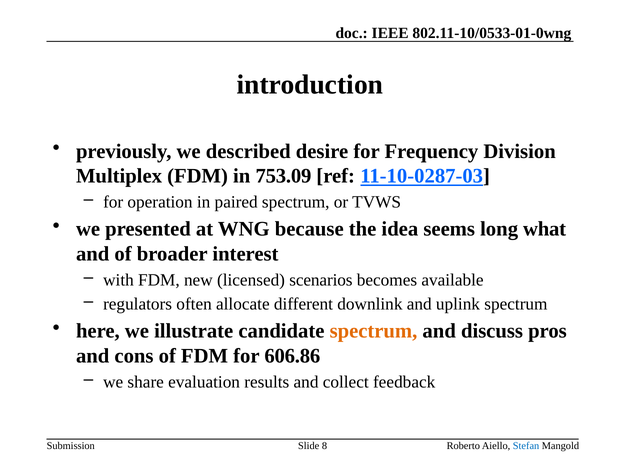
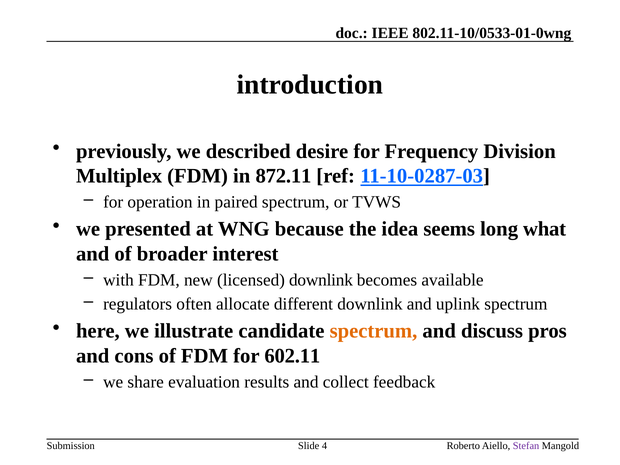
753.09: 753.09 -> 872.11 (283, 176)
licensed scenarios: scenarios -> downlink (321, 280)
606.86: 606.86 -> 602.11 (292, 356)
8: 8 -> 4 (324, 446)
Stefan colour: blue -> purple (526, 446)
